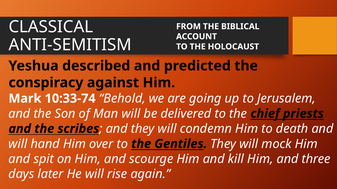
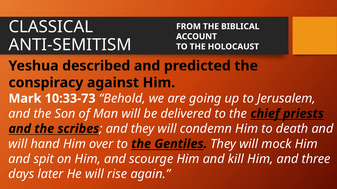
10:33-74: 10:33-74 -> 10:33-73 (70, 99)
